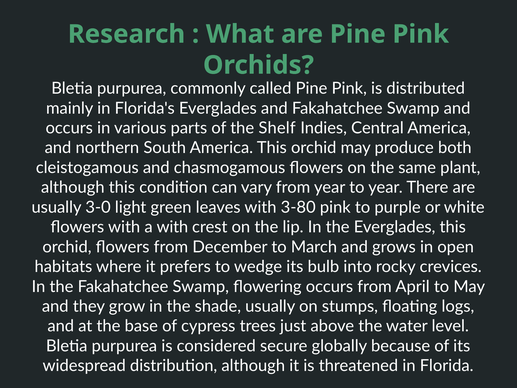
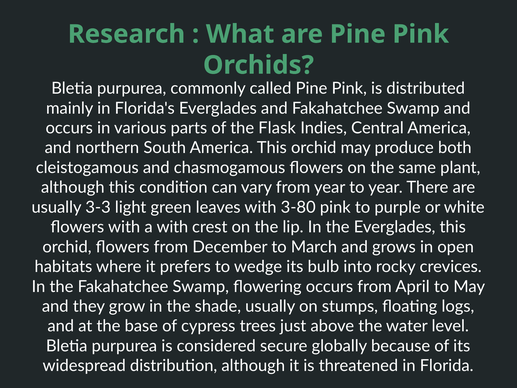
Shelf: Shelf -> Flask (277, 128)
3-0: 3-0 -> 3-3 (98, 207)
